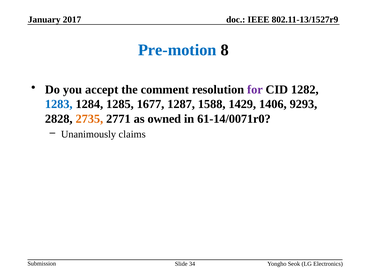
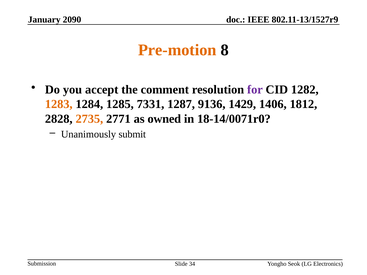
2017: 2017 -> 2090 (72, 20)
Pre-motion colour: blue -> orange (177, 50)
1283 colour: blue -> orange (59, 104)
1677: 1677 -> 7331 (151, 104)
1588: 1588 -> 9136 (212, 104)
9293: 9293 -> 1812 (303, 104)
61-14/0071r0: 61-14/0071r0 -> 18-14/0071r0 (234, 119)
claims: claims -> submit (132, 134)
